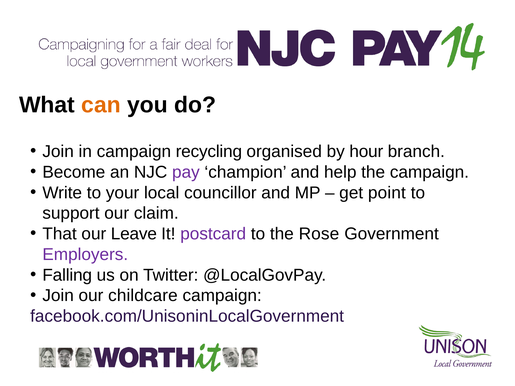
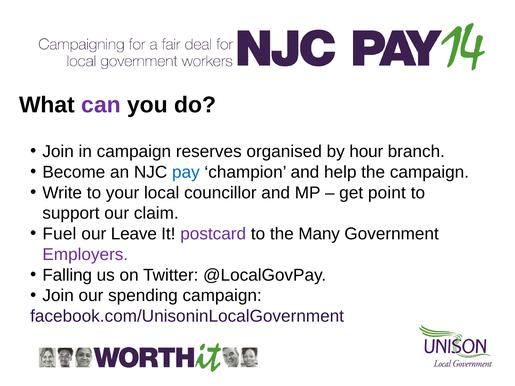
can colour: orange -> purple (101, 105)
recycling: recycling -> reserves (209, 152)
pay colour: purple -> blue (186, 172)
That: That -> Fuel (59, 234)
Rose: Rose -> Many (319, 234)
childcare: childcare -> spending (143, 296)
